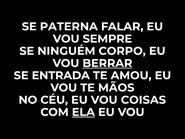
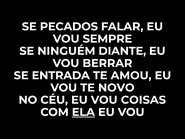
PATERNA: PATERNA -> PECADOS (69, 27)
CORPO: CORPO -> DIANTE (122, 51)
BERRAR underline: present -> none (107, 63)
MÃOS: MÃOS -> NOVO (116, 88)
